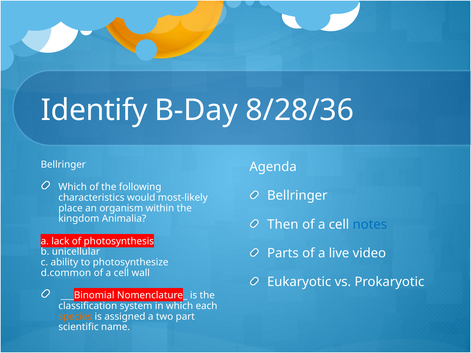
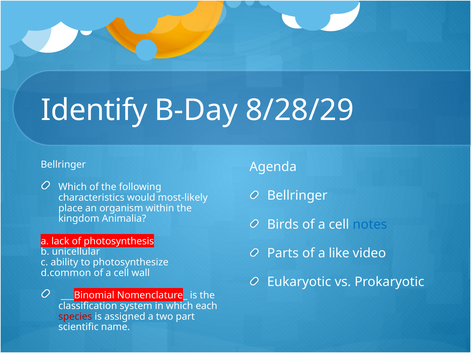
8/28/36: 8/28/36 -> 8/28/29 (300, 110)
Then: Then -> Birds (283, 225)
live: live -> like (339, 253)
species colour: orange -> red (75, 317)
